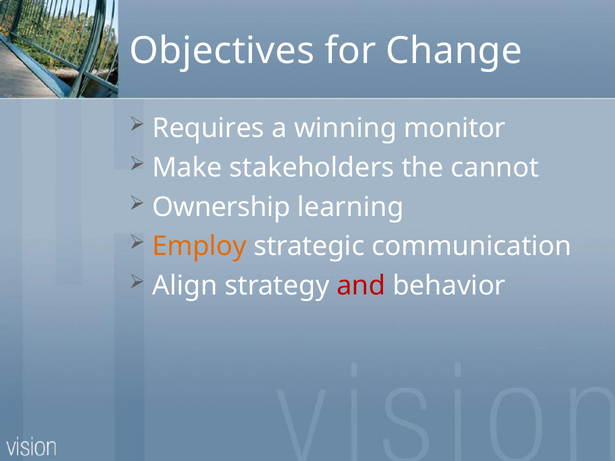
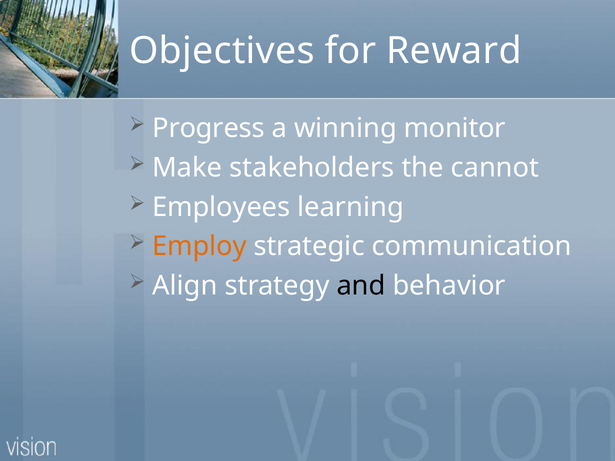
Change: Change -> Reward (454, 51)
Requires: Requires -> Progress (208, 128)
Ownership: Ownership -> Employees (221, 207)
and colour: red -> black (361, 286)
